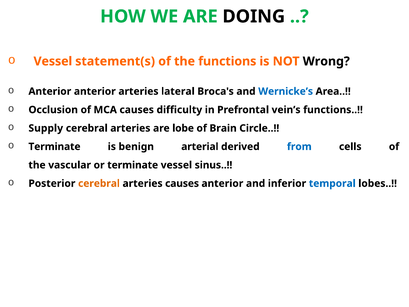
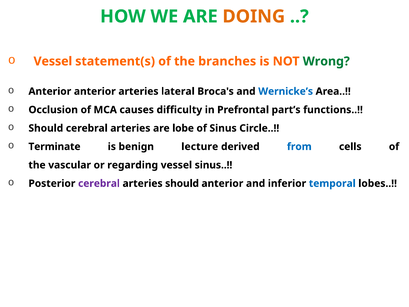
DOING colour: black -> orange (254, 16)
the functions: functions -> branches (227, 61)
Wrong colour: black -> green (326, 61)
vein’s: vein’s -> part’s (286, 110)
Supply: Supply -> Should (46, 128)
of Brain: Brain -> Sinus (223, 128)
arterial: arterial -> lecture (200, 147)
or terminate: terminate -> regarding (133, 165)
cerebral colour: orange -> purple (99, 183)
arteries causes: causes -> should (182, 183)
